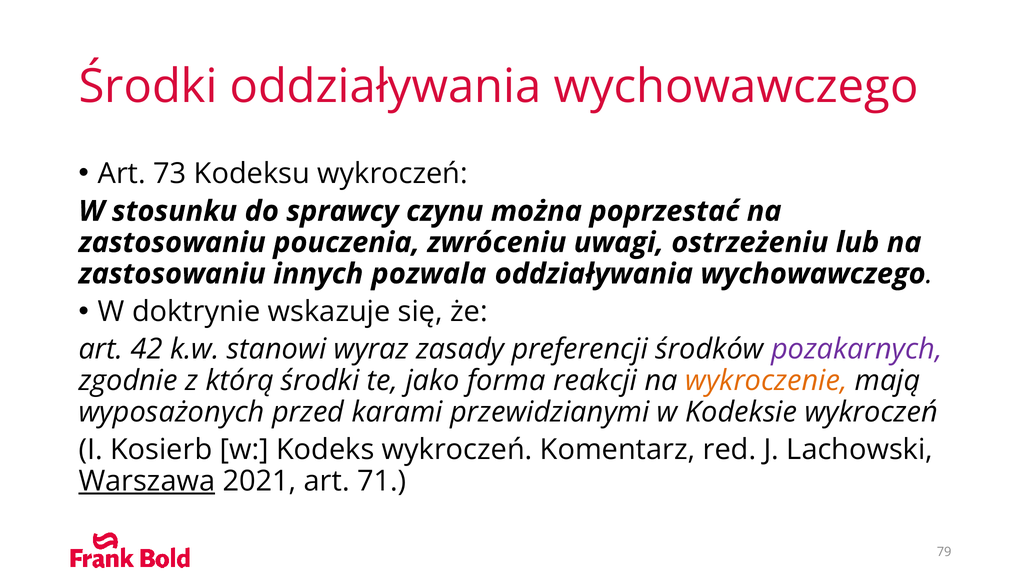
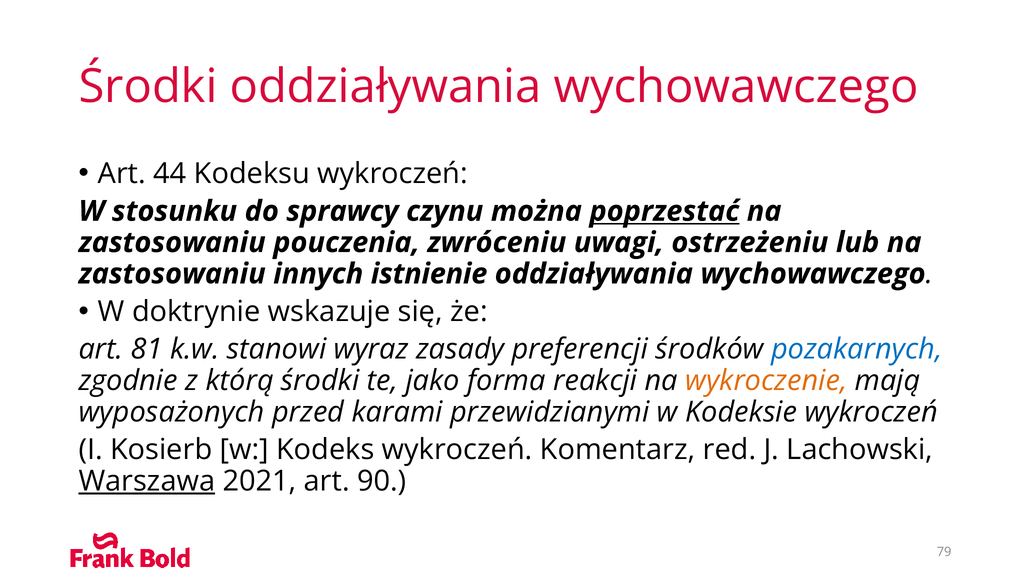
73: 73 -> 44 (170, 174)
poprzestać underline: none -> present (664, 211)
pozwala: pozwala -> istnienie (429, 274)
42: 42 -> 81 (147, 350)
pozakarnych colour: purple -> blue (857, 350)
71: 71 -> 90 (382, 481)
